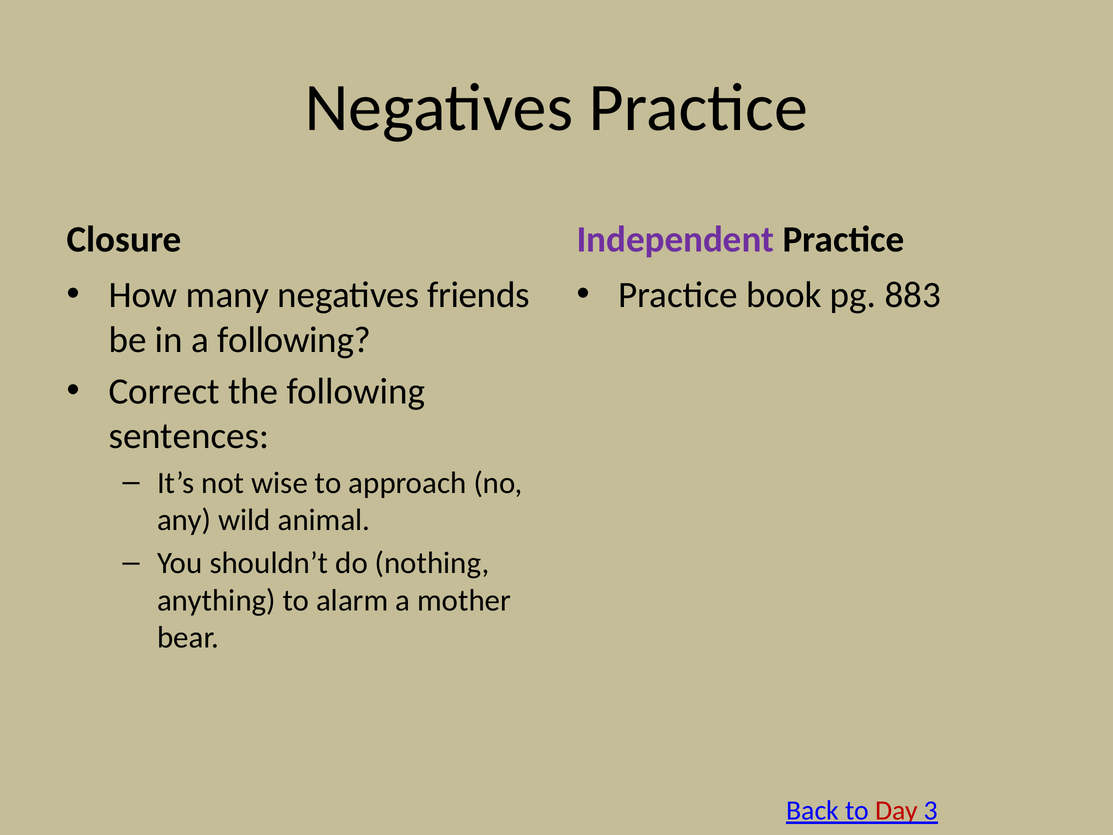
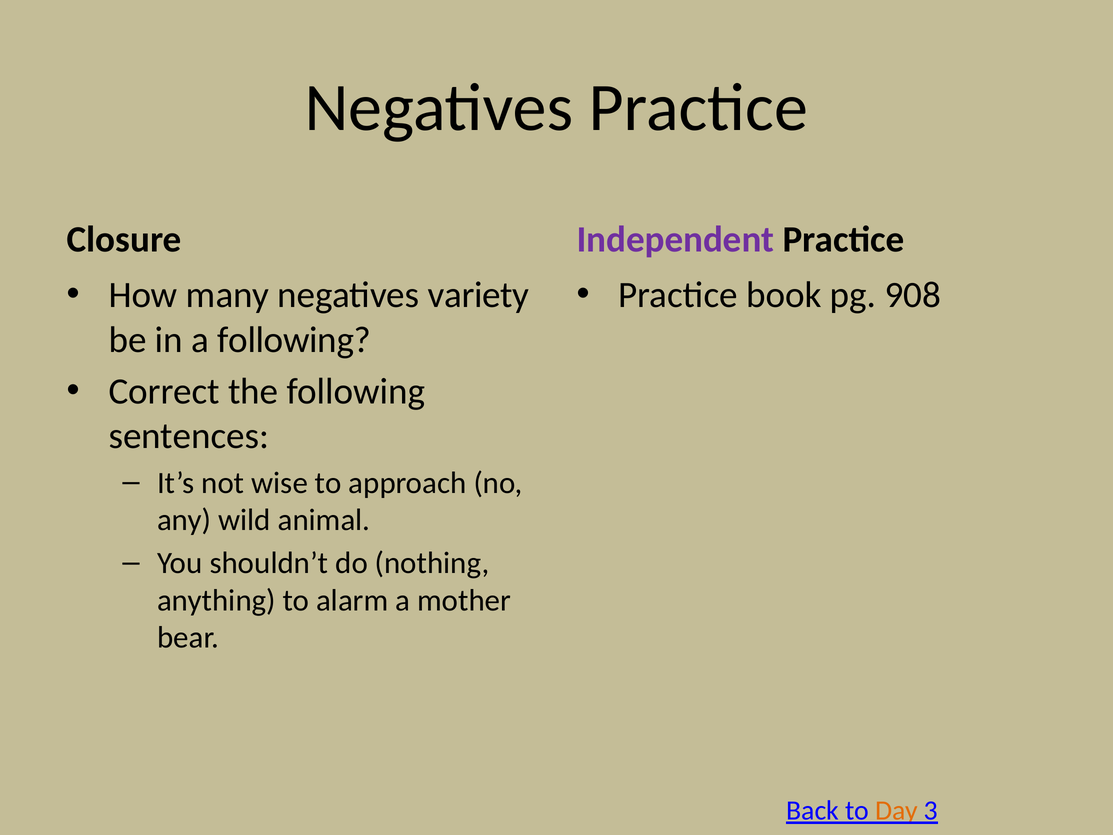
friends: friends -> variety (478, 295)
883: 883 -> 908 (913, 295)
Day colour: red -> orange (897, 810)
